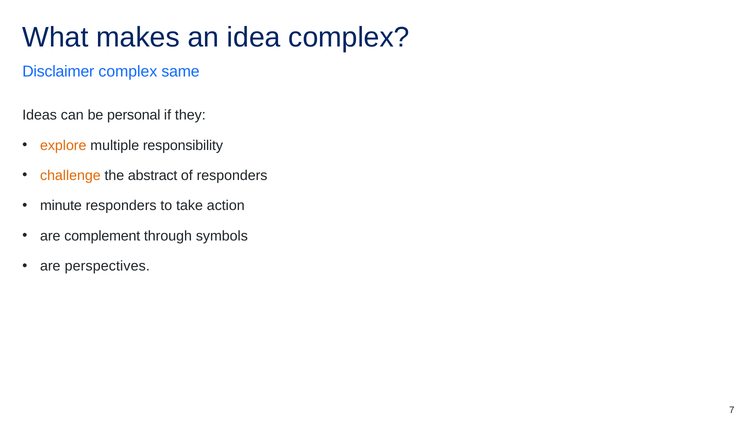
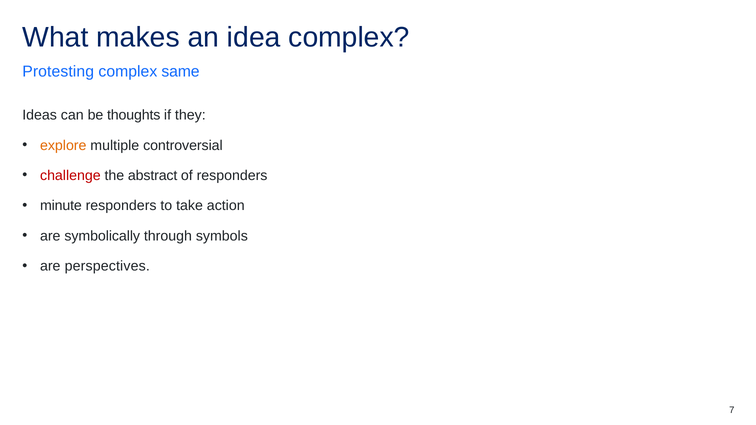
Disclaimer: Disclaimer -> Protesting (58, 72)
personal: personal -> thoughts (134, 115)
responsibility: responsibility -> controversial (183, 145)
challenge colour: orange -> red (70, 176)
complement: complement -> symbolically (102, 236)
